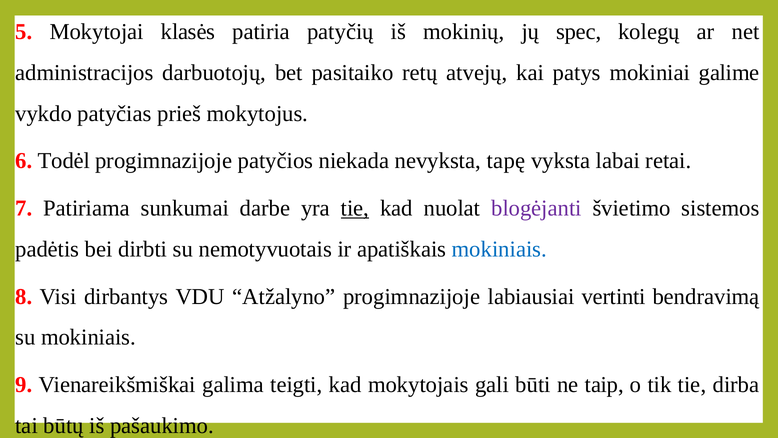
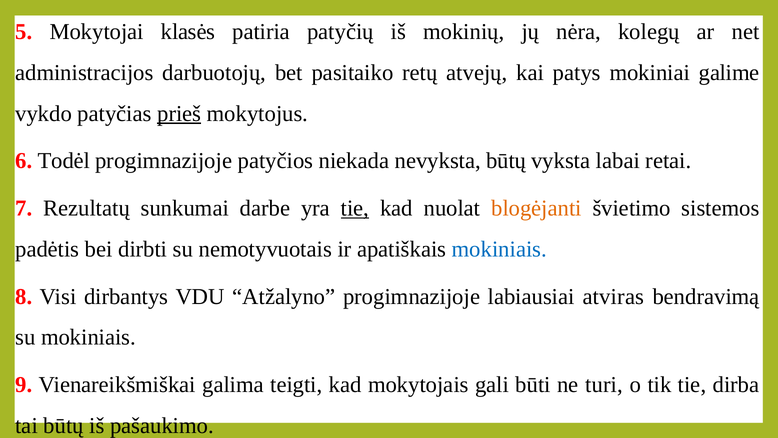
spec: spec -> nėra (579, 32)
prieš underline: none -> present (179, 113)
nevyksta tapę: tapę -> būtų (506, 161)
Patiriama: Patiriama -> Rezultatų (87, 208)
blogėjanti colour: purple -> orange (536, 208)
vertinti: vertinti -> atviras (613, 296)
taip: taip -> turi (604, 385)
